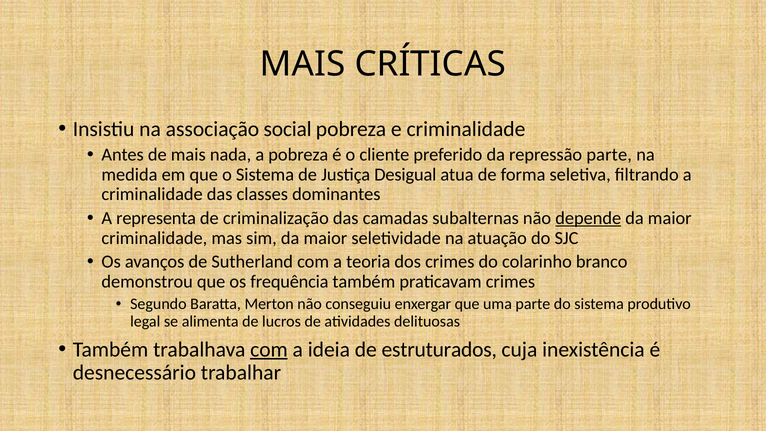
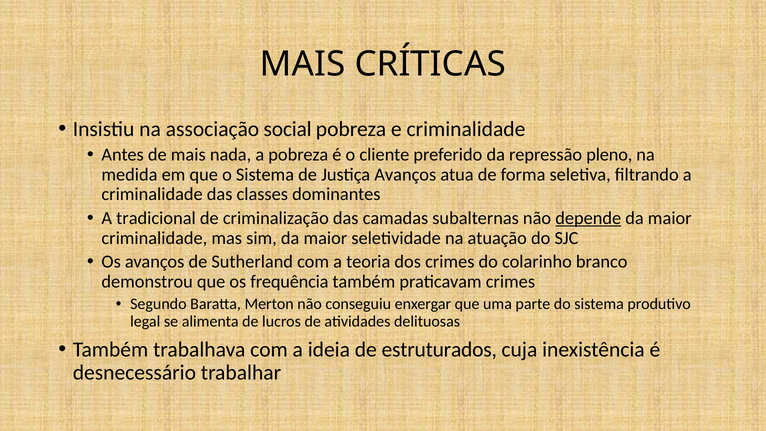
repressão parte: parte -> pleno (609, 155)
Justiça Desigual: Desigual -> Avanços (405, 174)
representa: representa -> tradicional (156, 218)
com underline: present -> none (269, 349)
